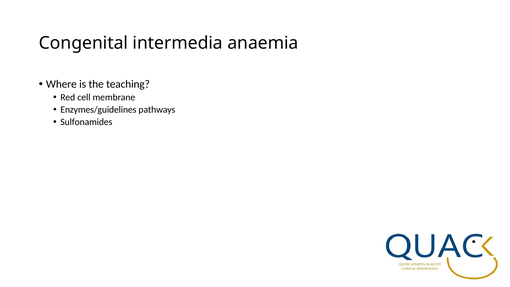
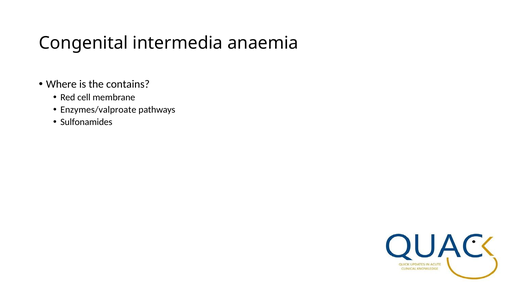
teaching: teaching -> contains (128, 84)
Enzymes/guidelines: Enzymes/guidelines -> Enzymes/valproate (98, 110)
